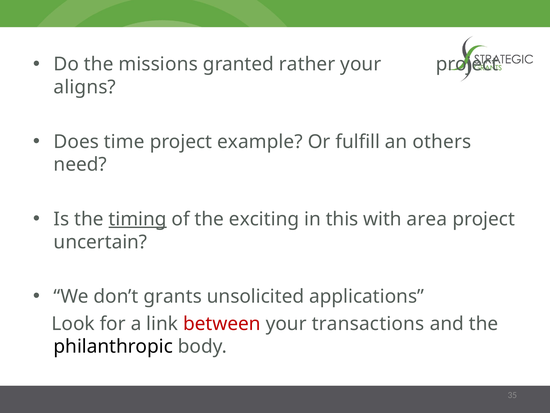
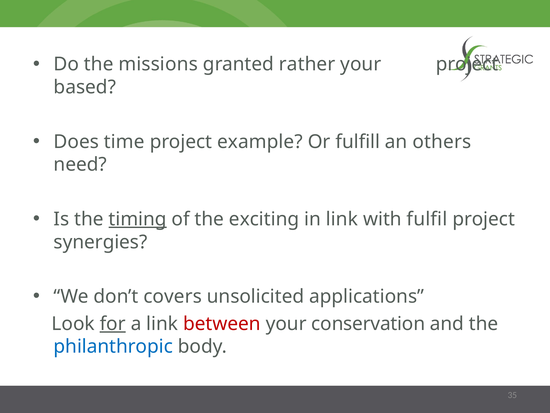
aligns: aligns -> based (85, 87)
in this: this -> link (342, 219)
area: area -> fulfil (427, 219)
uncertain: uncertain -> synergies (100, 242)
grants: grants -> covers (173, 296)
for underline: none -> present (113, 323)
transactions: transactions -> conservation (368, 323)
philanthropic colour: black -> blue (113, 346)
